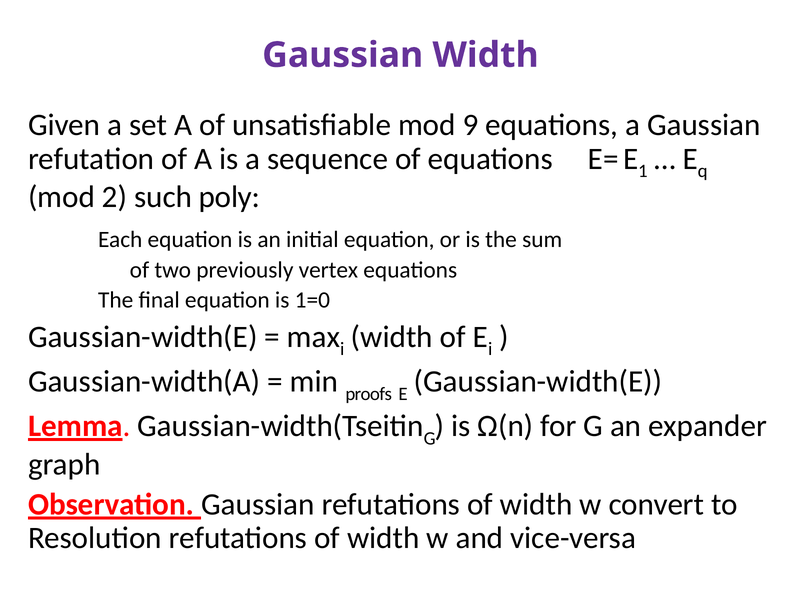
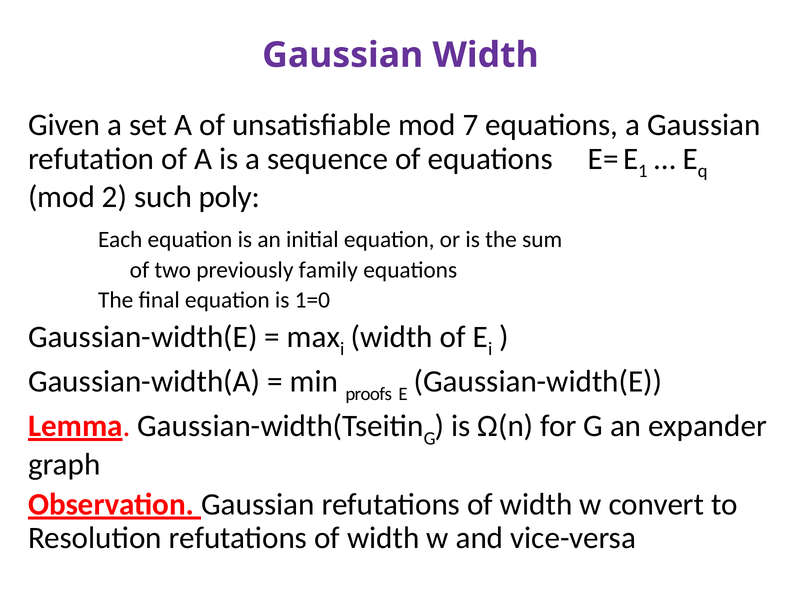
9: 9 -> 7 (471, 125)
vertex: vertex -> family (328, 270)
